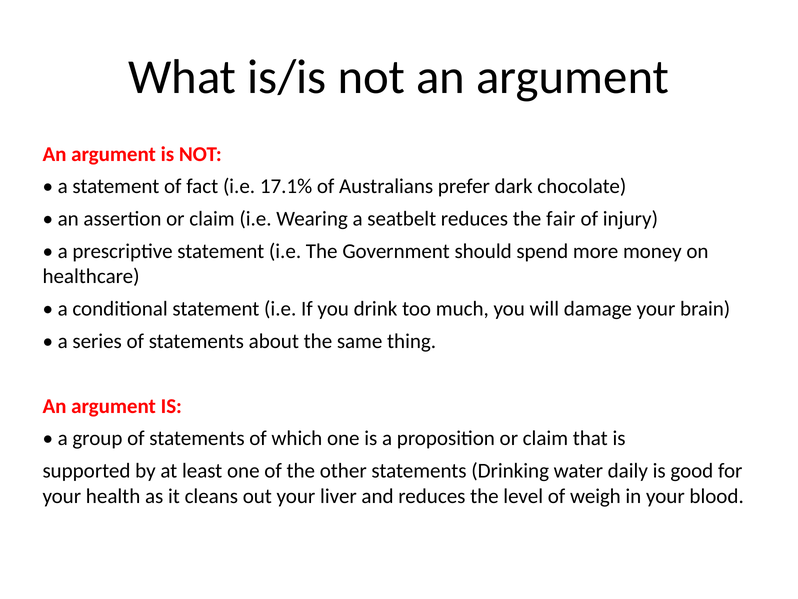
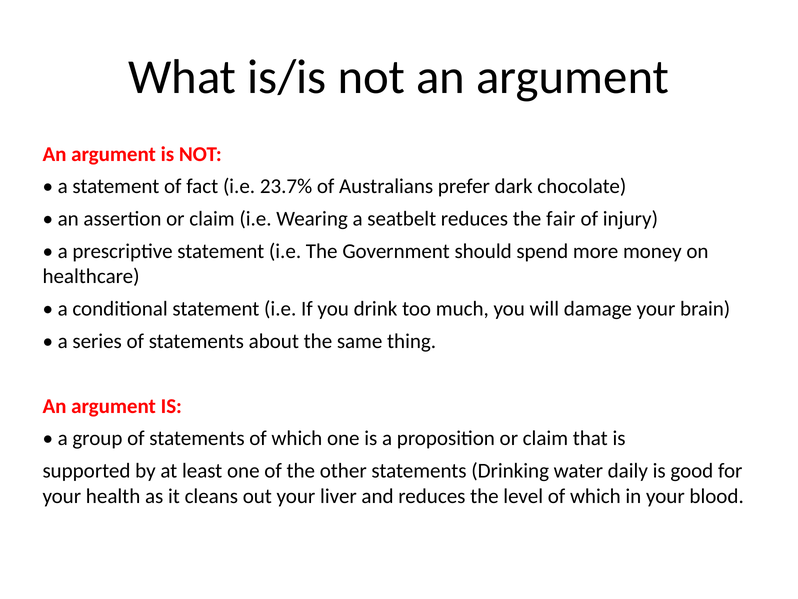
17.1%: 17.1% -> 23.7% (286, 186)
level of weigh: weigh -> which (595, 496)
